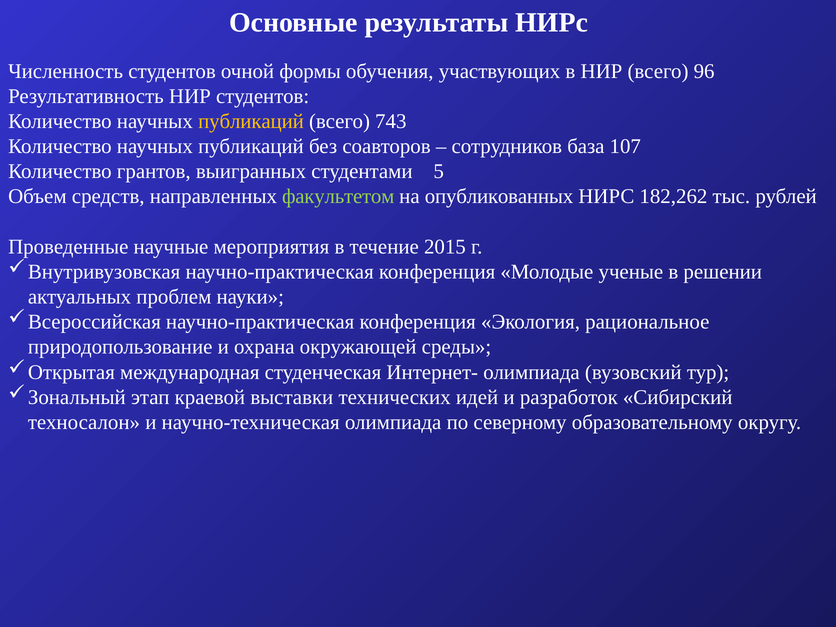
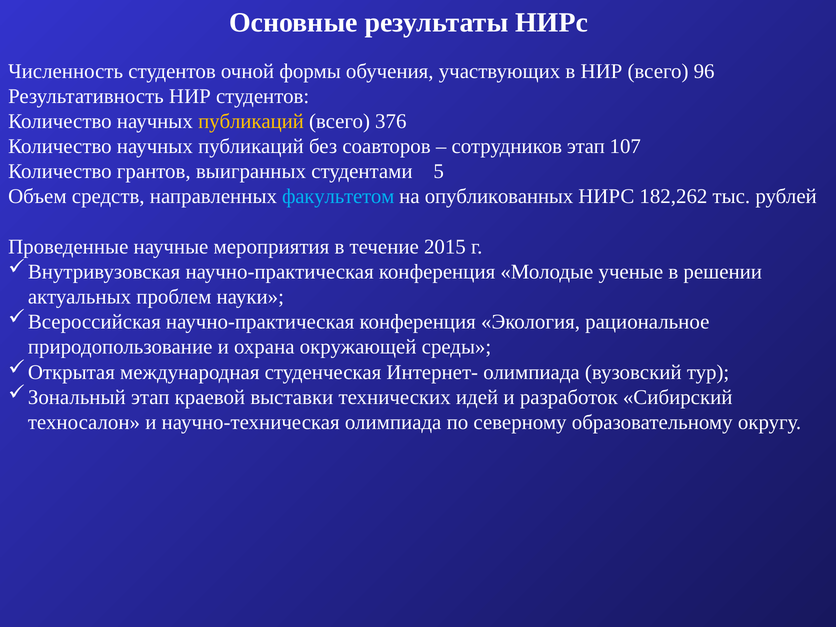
743: 743 -> 376 (391, 121)
сотрудников база: база -> этап (586, 146)
факультетом colour: light green -> light blue (338, 197)
